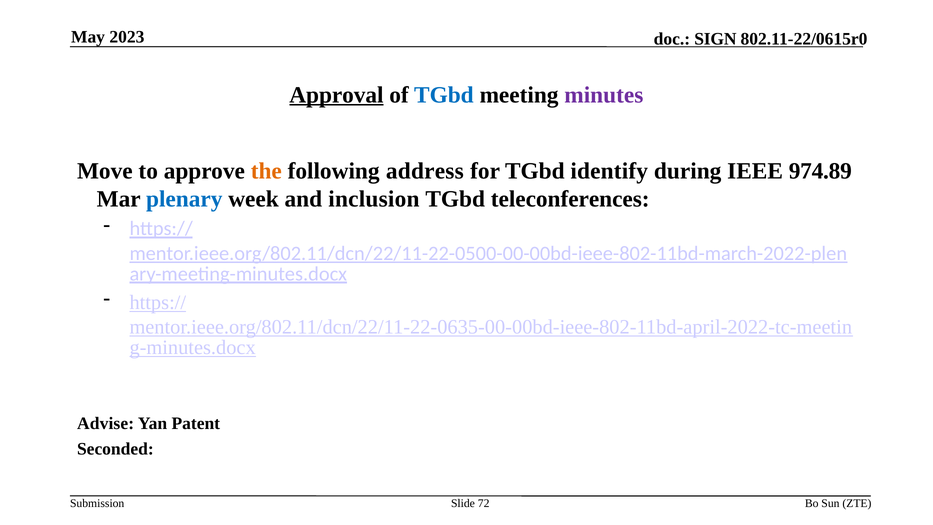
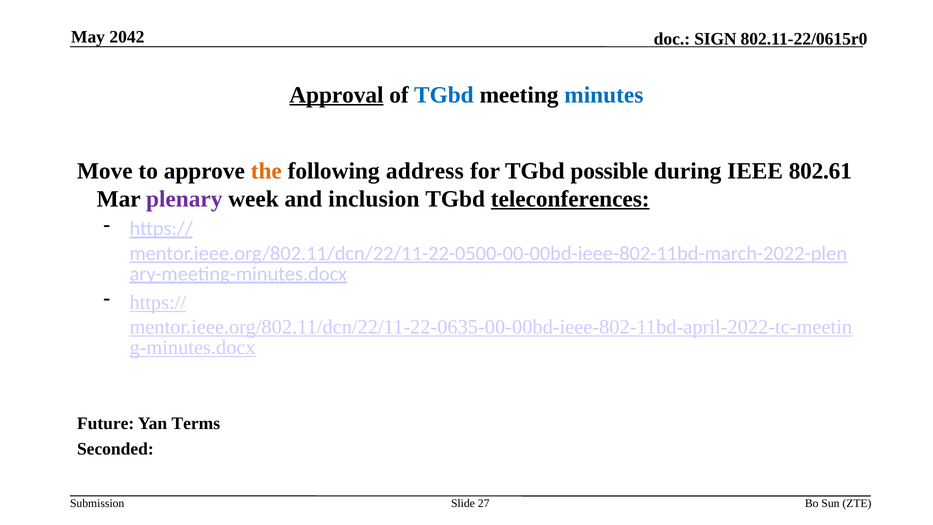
2023: 2023 -> 2042 (127, 37)
minutes colour: purple -> blue (604, 95)
identify: identify -> possible (609, 171)
974.89: 974.89 -> 802.61 (820, 171)
plenary colour: blue -> purple (184, 199)
teleconferences underline: none -> present (570, 199)
Advise: Advise -> Future (106, 423)
Patent: Patent -> Terms (196, 423)
72: 72 -> 27 (484, 503)
